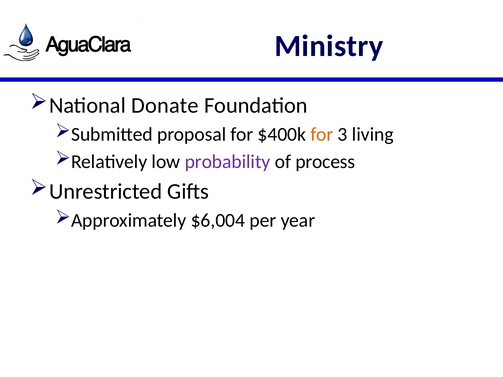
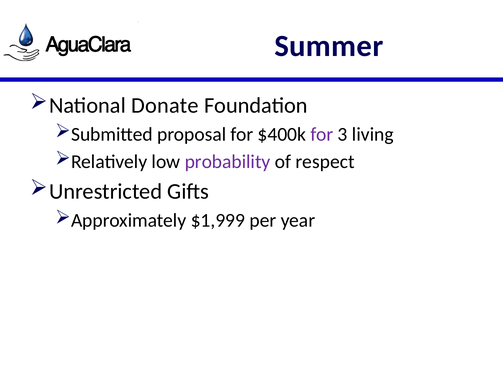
Ministry: Ministry -> Summer (329, 46)
for colour: orange -> purple (322, 134)
process: process -> respect (325, 162)
$6,004: $6,004 -> $1,999 (218, 221)
